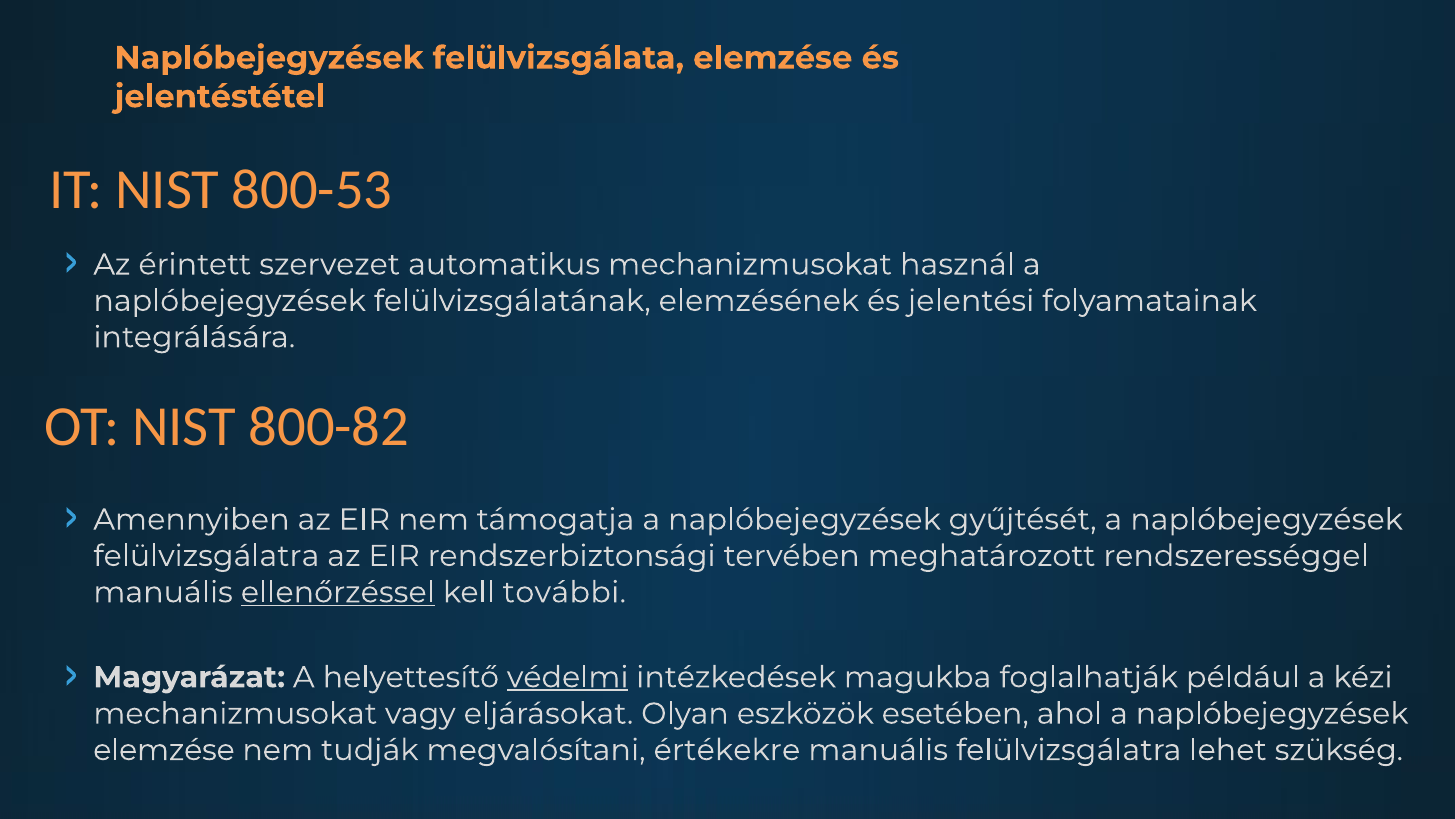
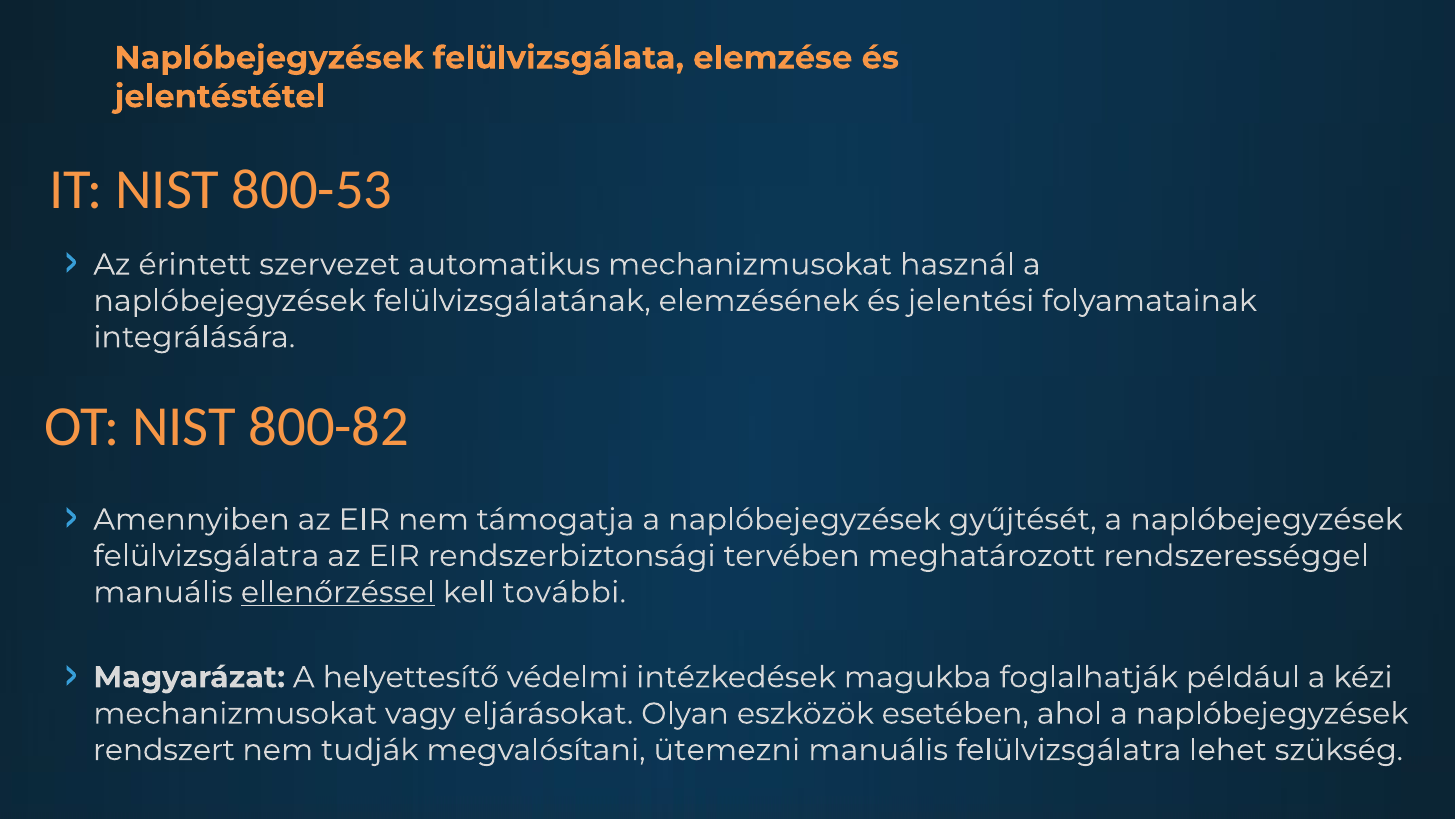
védelmi underline: present -> none (568, 677)
elemzése: elemzése -> rendszert (164, 750)
értékekre: értékekre -> ütemezni (727, 750)
